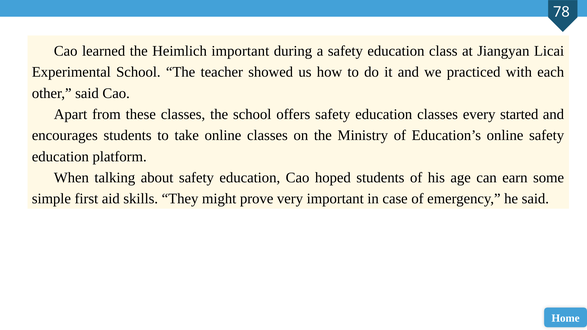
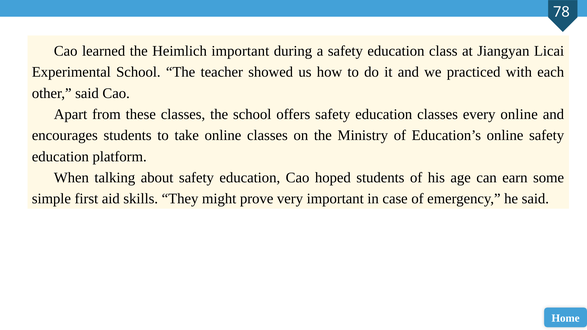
every started: started -> online (519, 114)
